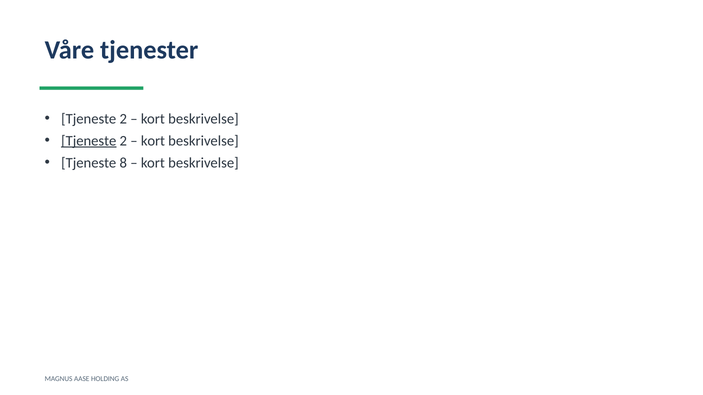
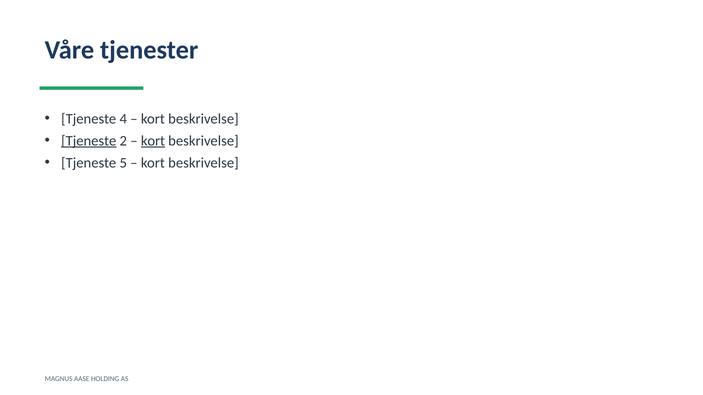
2: 2 -> 4 (123, 119)
kort underline: none -> present (153, 141)
8: 8 -> 5 (123, 163)
